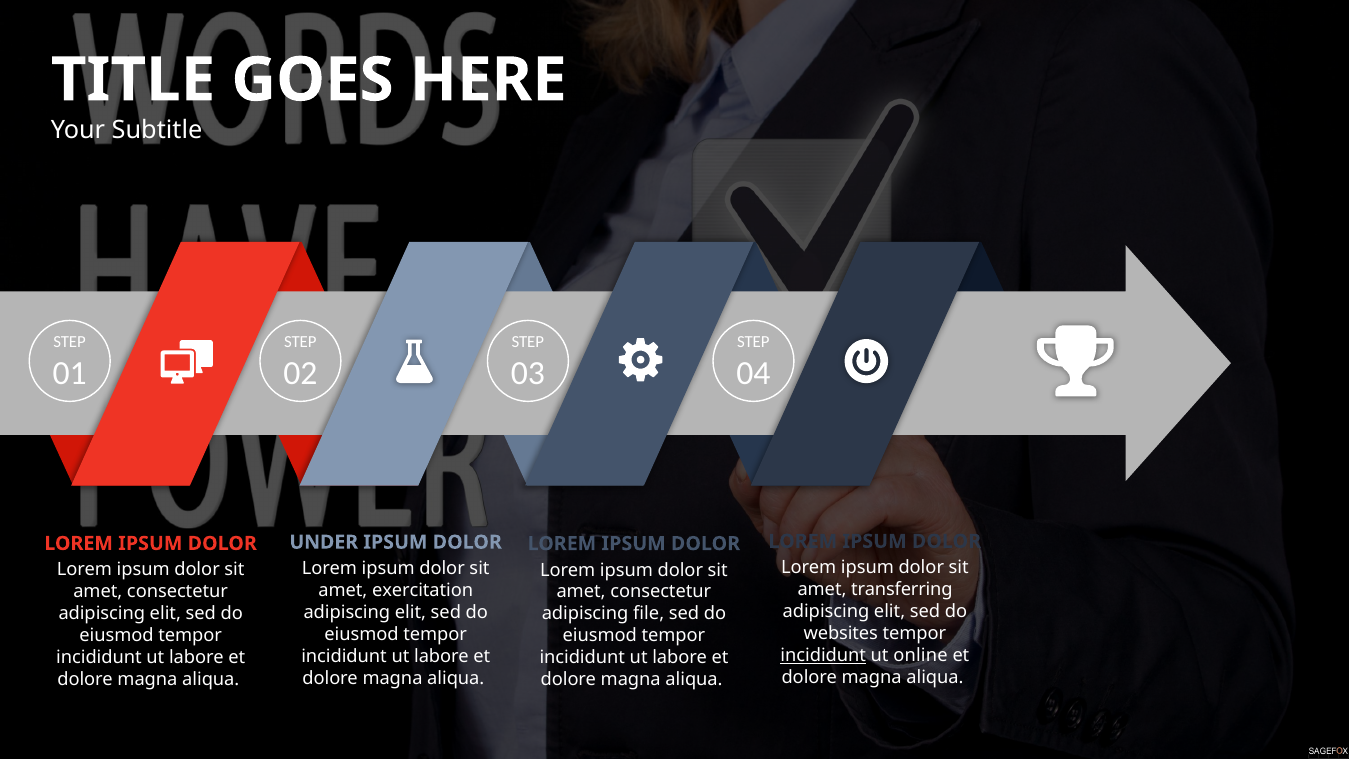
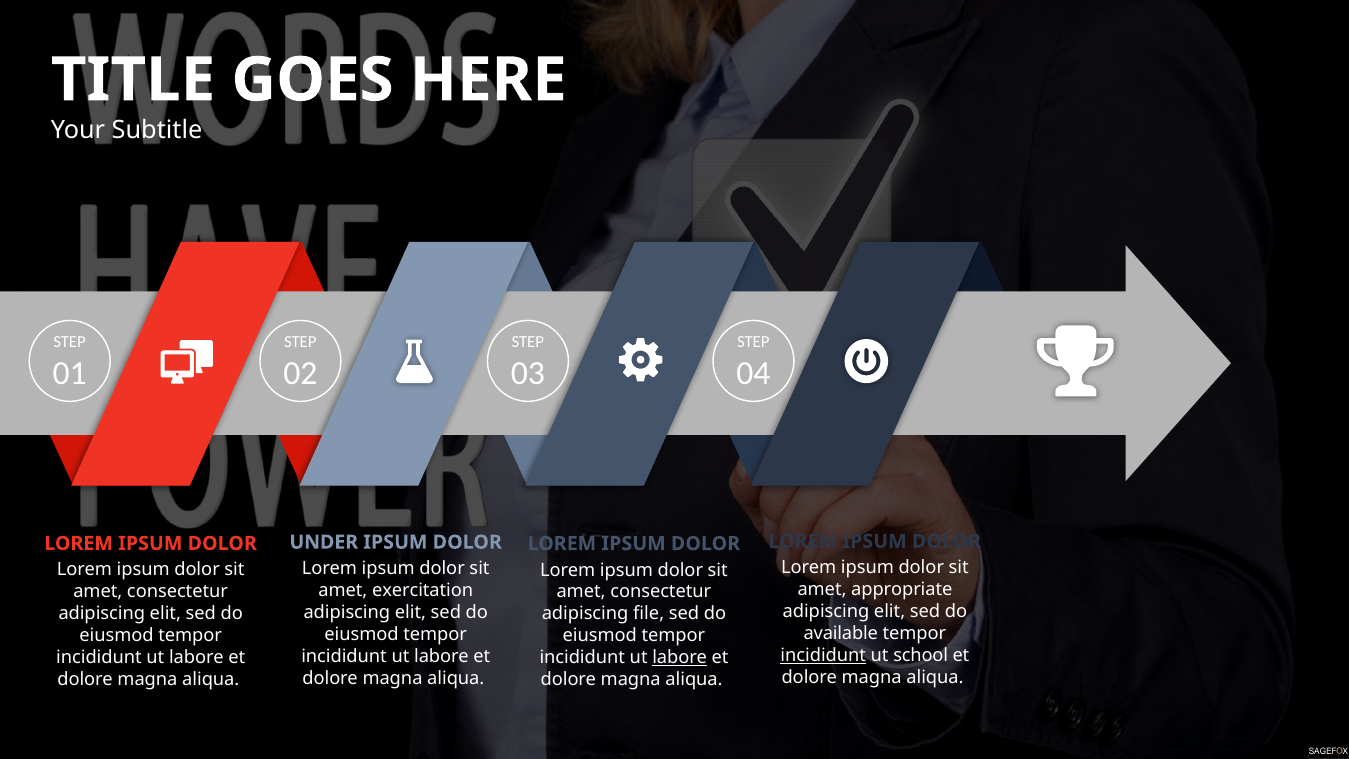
transferring: transferring -> appropriate (902, 589)
websites: websites -> available (841, 633)
online: online -> school (921, 655)
labore underline: none -> present (680, 658)
